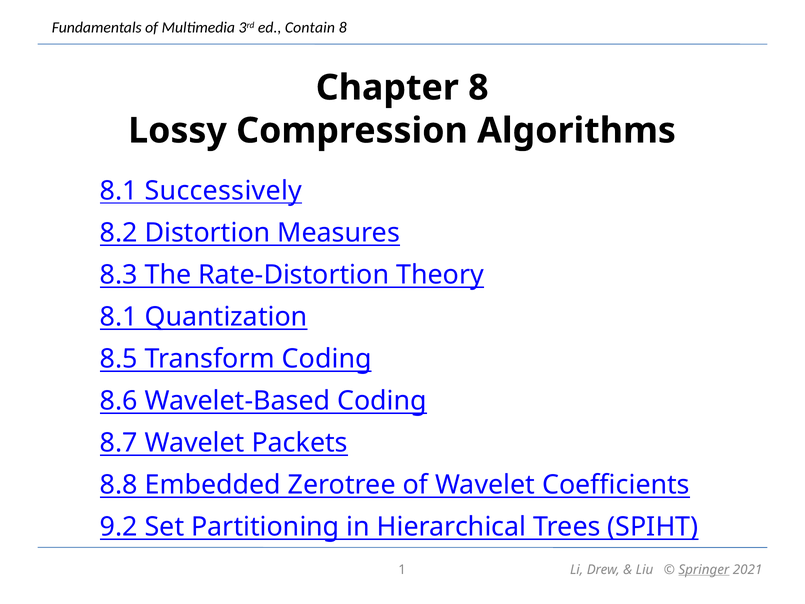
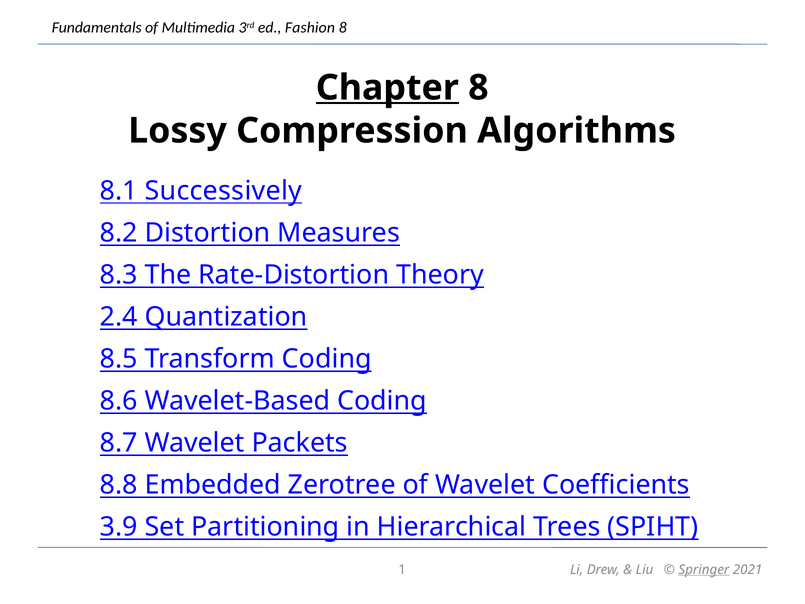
Contain: Contain -> Fashion (310, 28)
Chapter underline: none -> present (387, 88)
8.1: 8.1 -> 2.4 (119, 317)
9.2: 9.2 -> 3.9 (119, 527)
